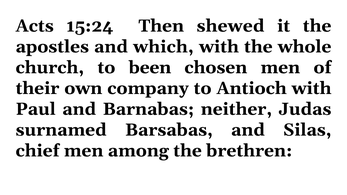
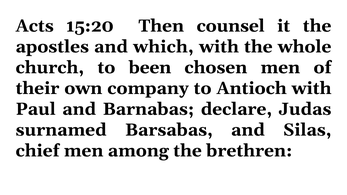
15:24: 15:24 -> 15:20 (90, 26)
shewed: shewed -> counsel (231, 26)
neither: neither -> declare (236, 109)
